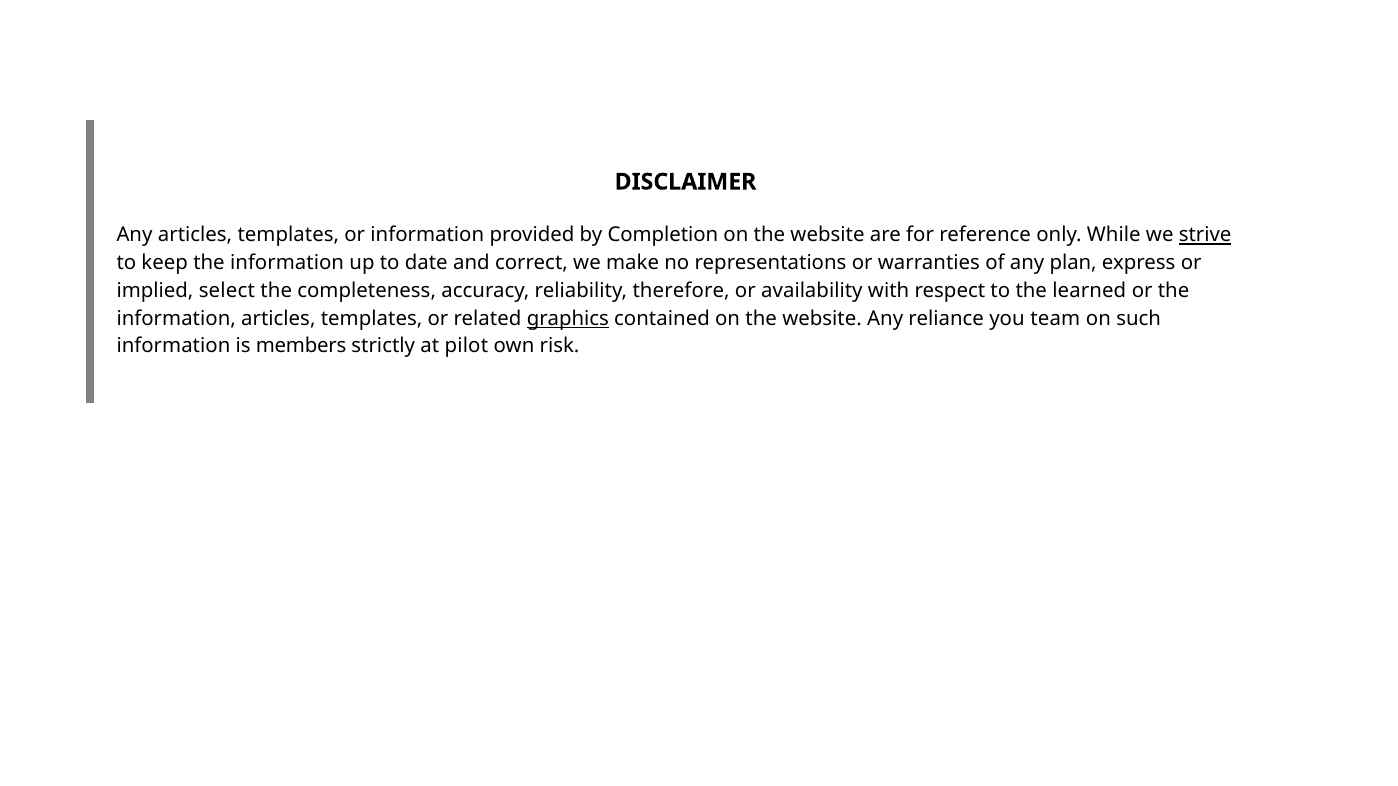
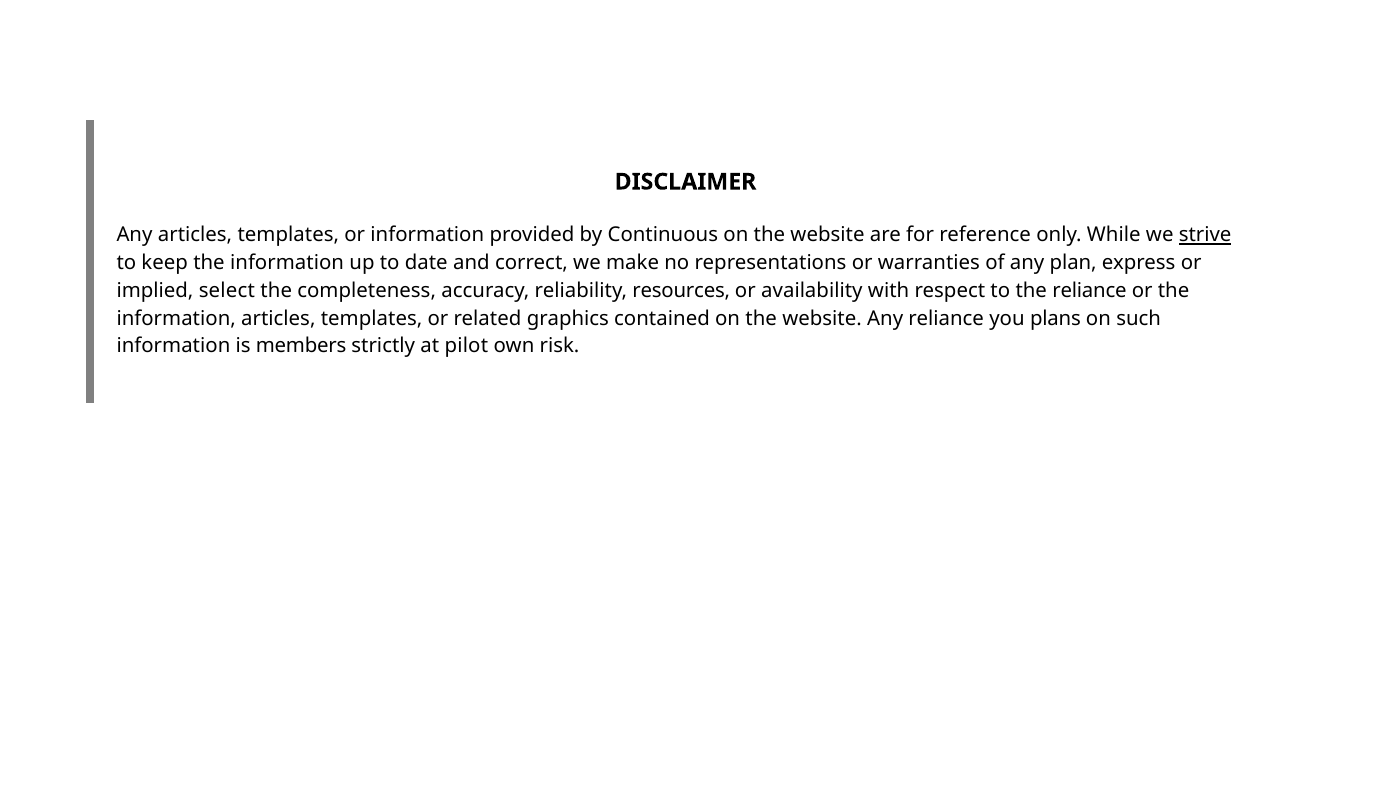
Completion: Completion -> Continuous (663, 235)
therefore: therefore -> resources (681, 291)
the learned: learned -> reliance (1089, 291)
graphics underline: present -> none (568, 319)
team: team -> plans (1055, 319)
